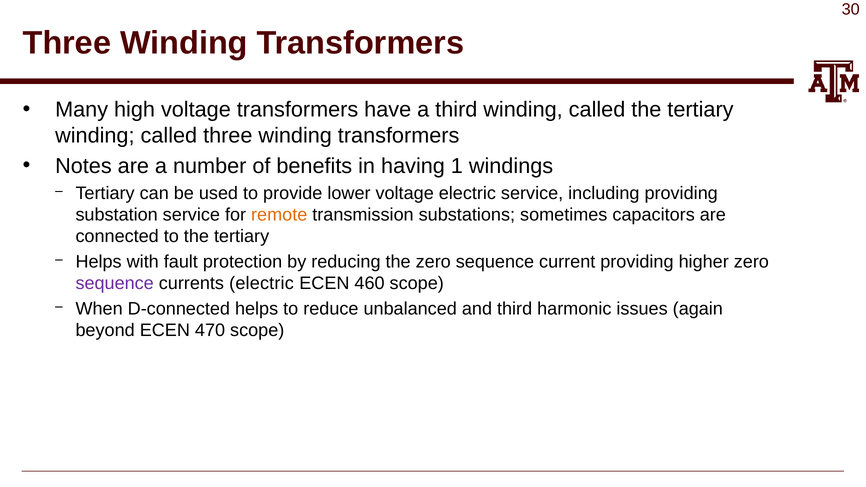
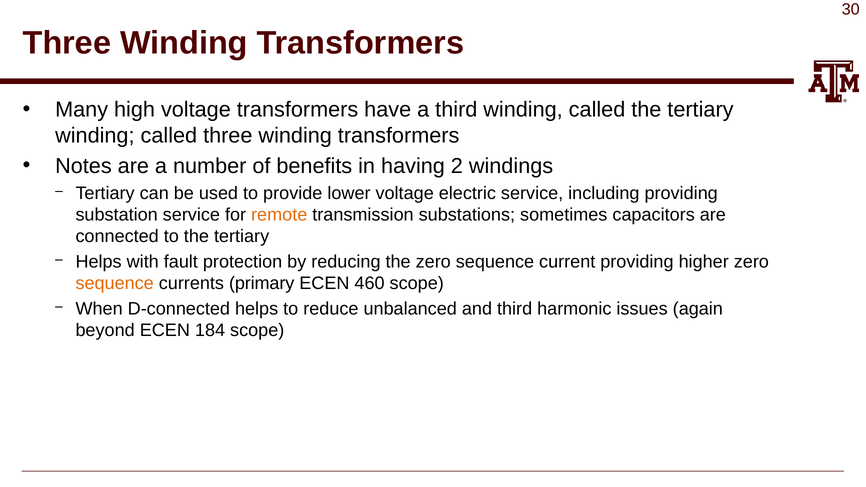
1: 1 -> 2 (457, 166)
sequence colour: purple -> orange (115, 283)
currents electric: electric -> primary (262, 283)
470: 470 -> 184 (210, 330)
